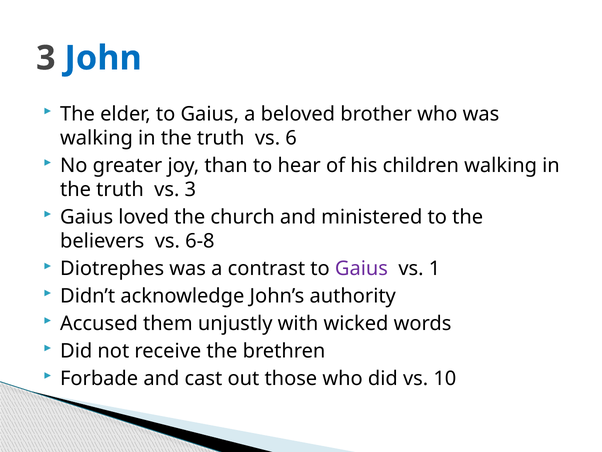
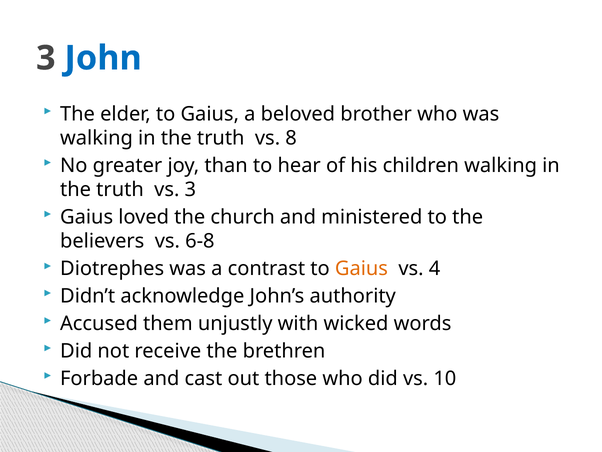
6: 6 -> 8 (291, 138)
Gaius colour: purple -> orange (361, 268)
1: 1 -> 4 (435, 268)
